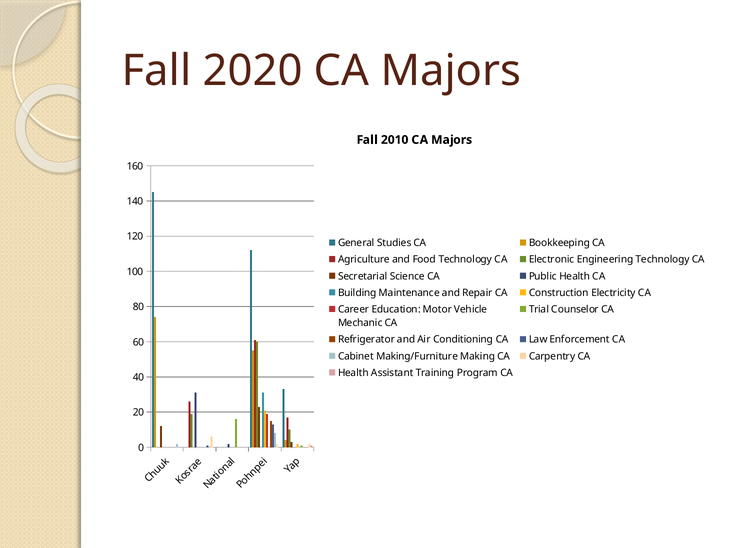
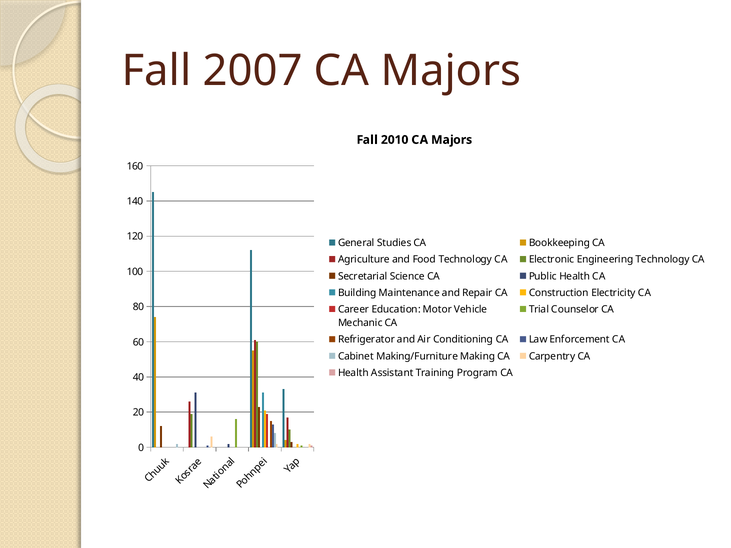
2020: 2020 -> 2007 (253, 71)
